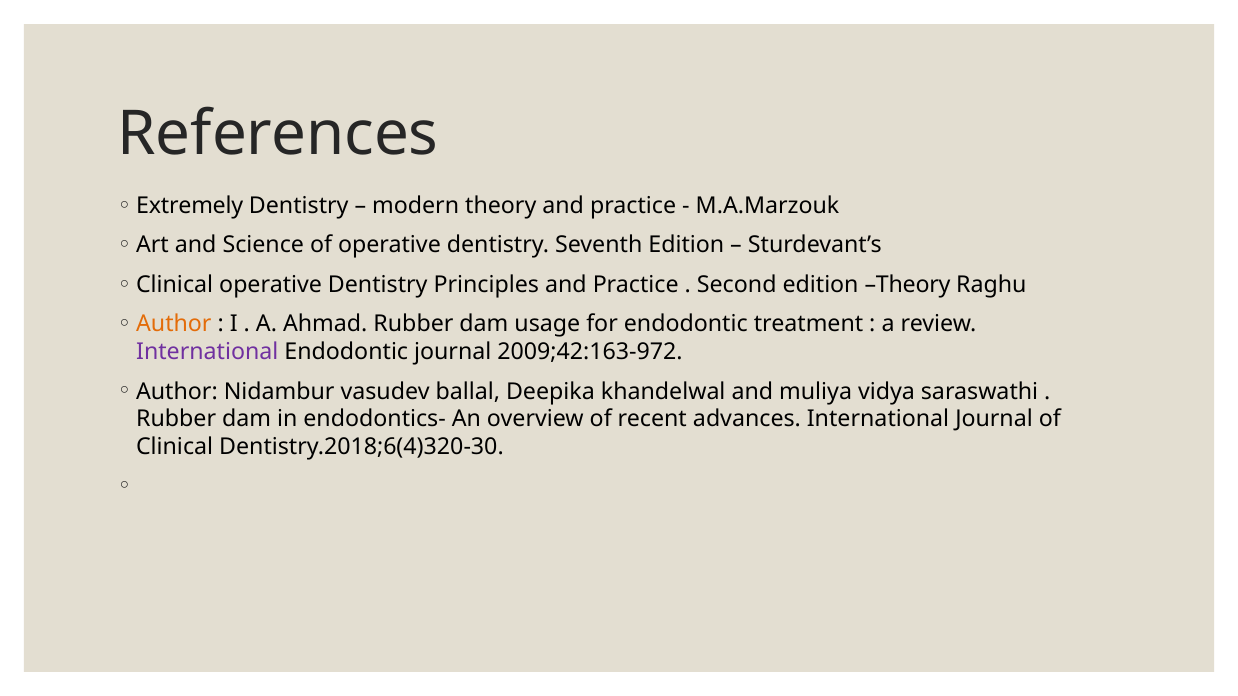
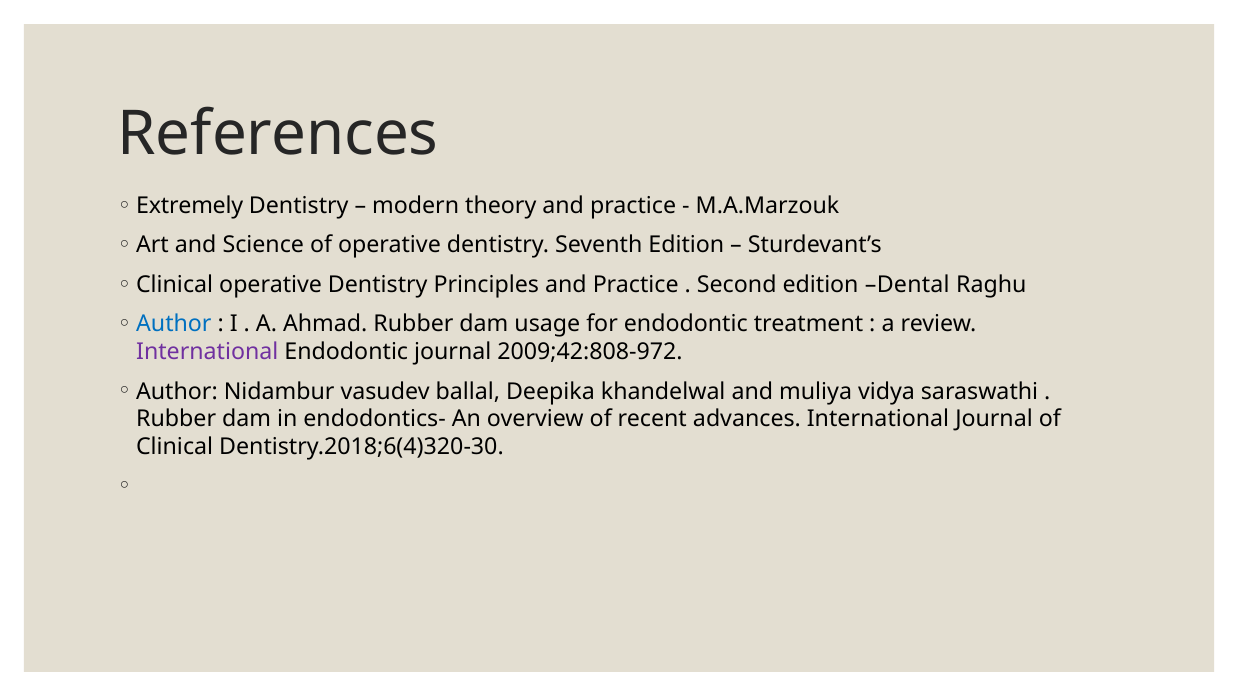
edition Theory: Theory -> Dental (907, 285)
Author colour: orange -> blue (174, 324)
2009;42:163-972: 2009;42:163-972 -> 2009;42:808-972 (590, 352)
